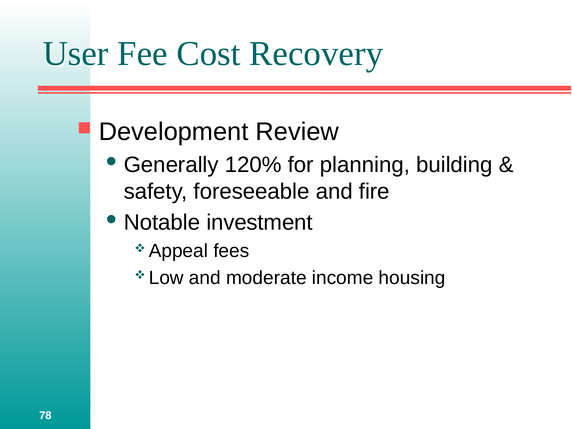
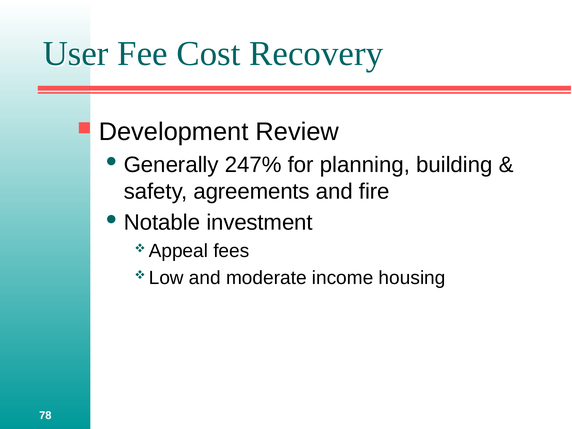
120%: 120% -> 247% (253, 165)
foreseeable: foreseeable -> agreements (252, 191)
